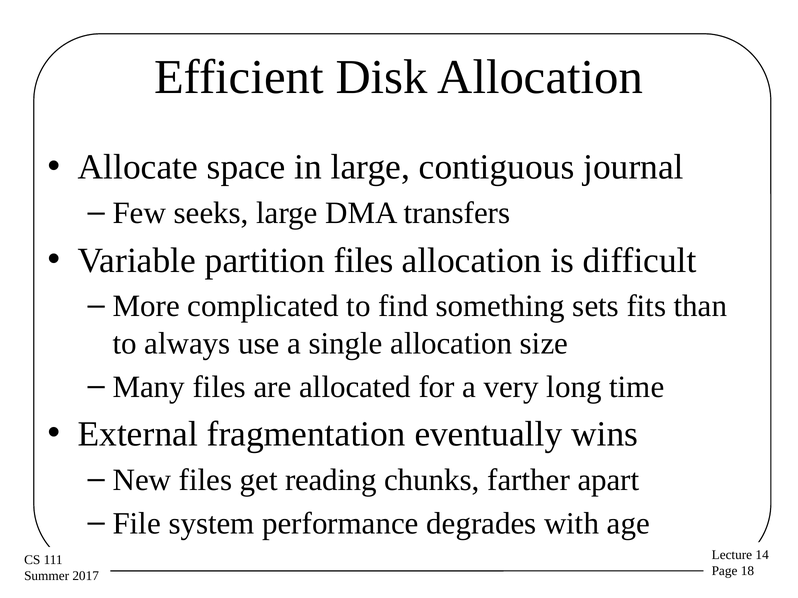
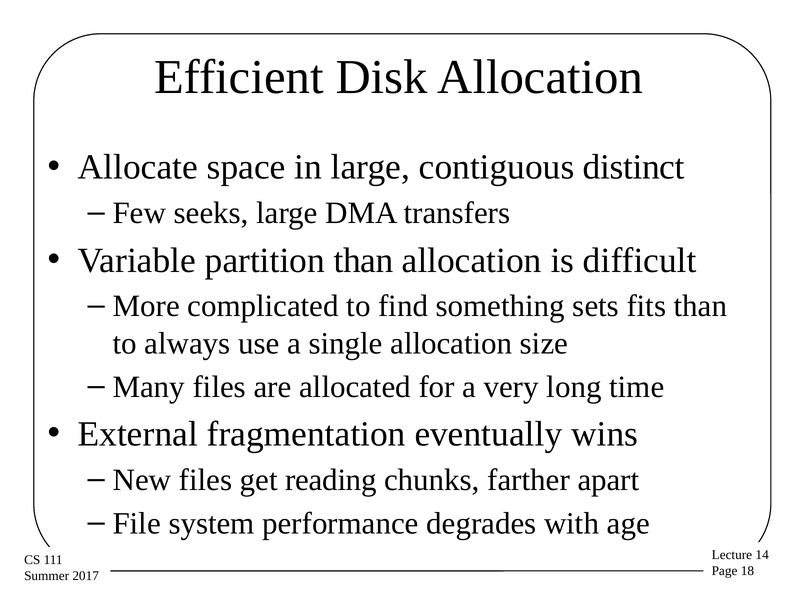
journal: journal -> distinct (634, 167)
partition files: files -> than (364, 261)
